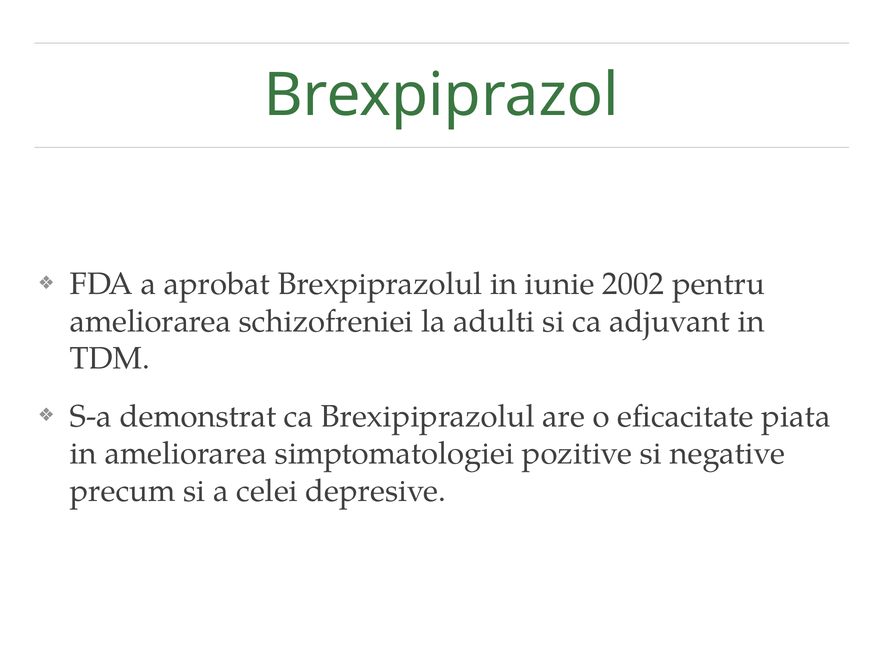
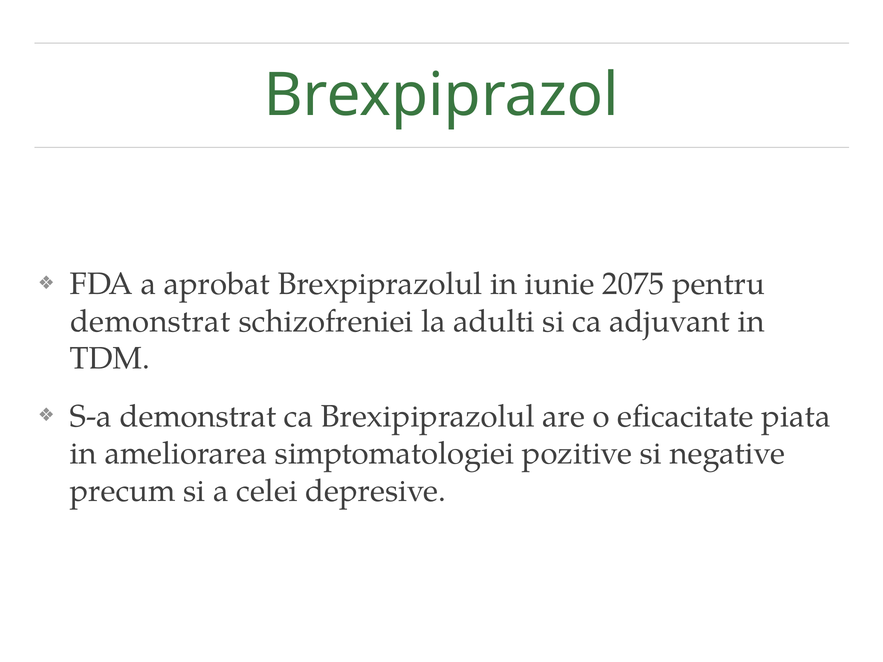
2002: 2002 -> 2075 (633, 284)
ameliorarea: ameliorarea -> demonstrat (150, 321)
